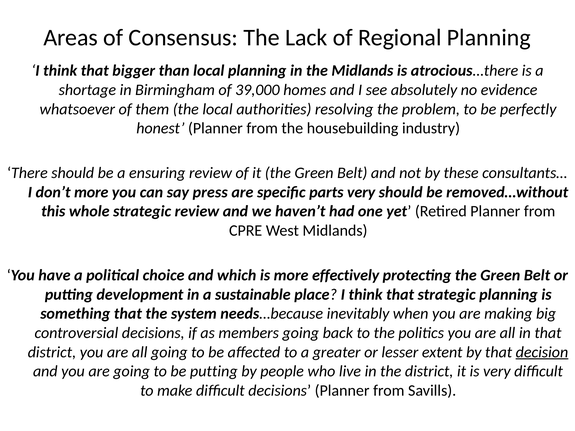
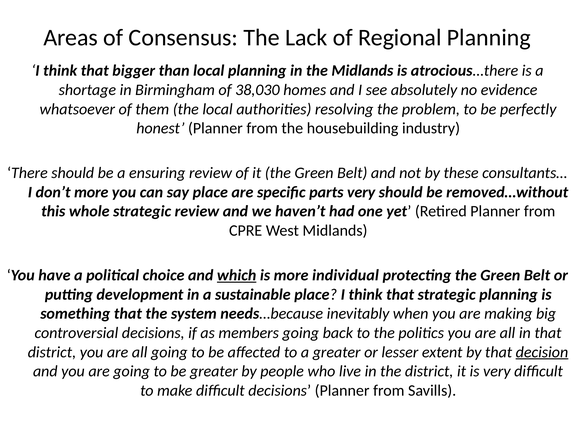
39,000: 39,000 -> 38,030 (257, 90)
say press: press -> place (210, 192)
which underline: none -> present (237, 275)
effectively: effectively -> individual (346, 275)
be putting: putting -> greater (214, 371)
